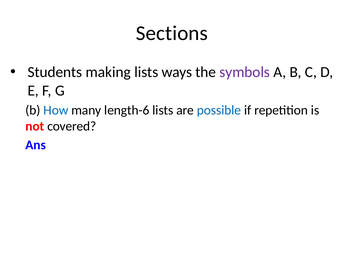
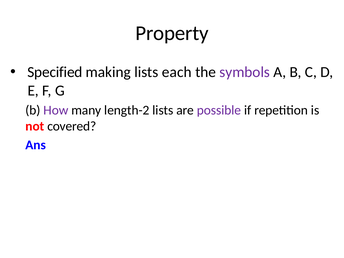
Sections: Sections -> Property (172, 33)
Students: Students -> Specified (55, 72)
ways: ways -> each (177, 72)
How colour: blue -> purple (56, 110)
length-6: length-6 -> length-2 (127, 110)
possible colour: blue -> purple (219, 110)
